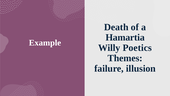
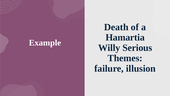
Poetics: Poetics -> Serious (137, 48)
